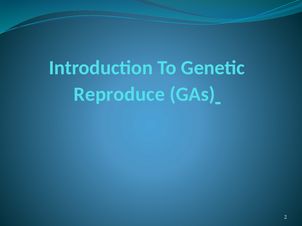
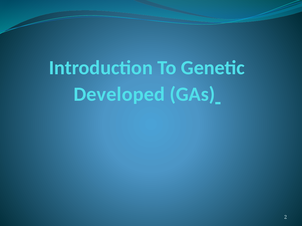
Reproduce: Reproduce -> Developed (119, 95)
